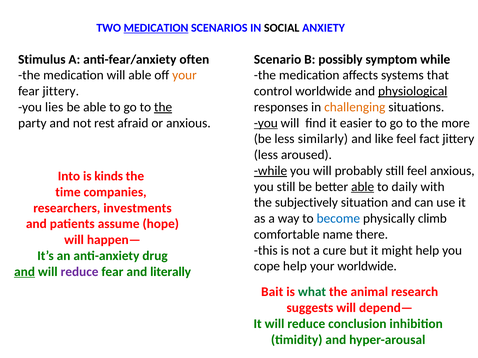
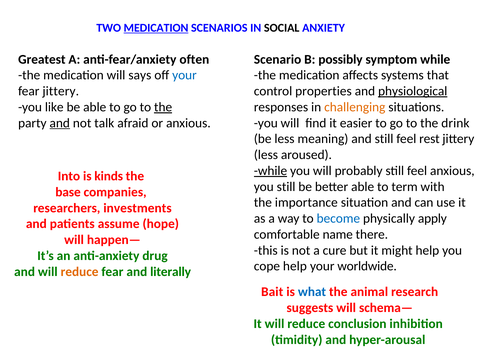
Stimulus: Stimulus -> Greatest (42, 59)
will able: able -> says (140, 75)
your colour: orange -> blue (184, 75)
control worldwide: worldwide -> properties (323, 91)
lies: lies -> like (54, 107)
and underline: none -> present (60, 123)
rest: rest -> talk (104, 123)
you underline: present -> none (266, 123)
more: more -> drink (455, 123)
similarly: similarly -> meaning (323, 139)
and like: like -> still (384, 139)
fact: fact -> rest (429, 139)
able underline: present -> none (363, 187)
daily: daily -> term (405, 187)
time: time -> base (68, 192)
subjectively: subjectively -> importance (306, 203)
climb: climb -> apply (432, 219)
and underline: present -> none (25, 272)
reduce colour: purple -> orange (80, 272)
what colour: green -> blue (312, 292)
depend—: depend— -> schema— (386, 308)
